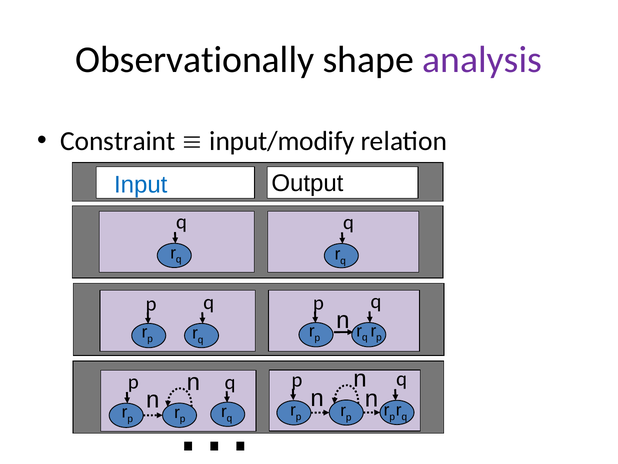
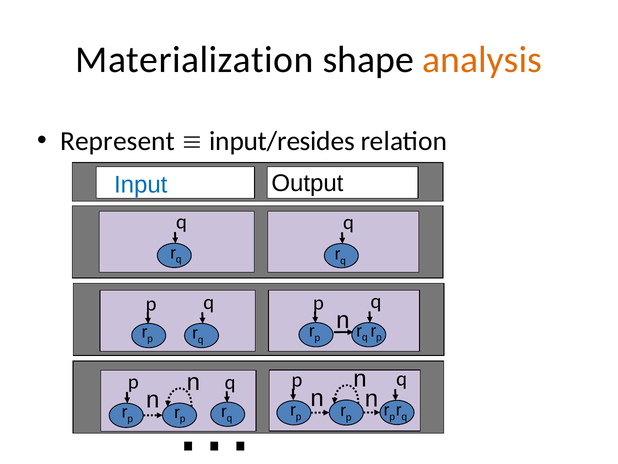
Observationally: Observationally -> Materialization (194, 60)
analysis colour: purple -> orange (482, 60)
Constraint: Constraint -> Represent (118, 141)
input/modify: input/modify -> input/resides (282, 141)
